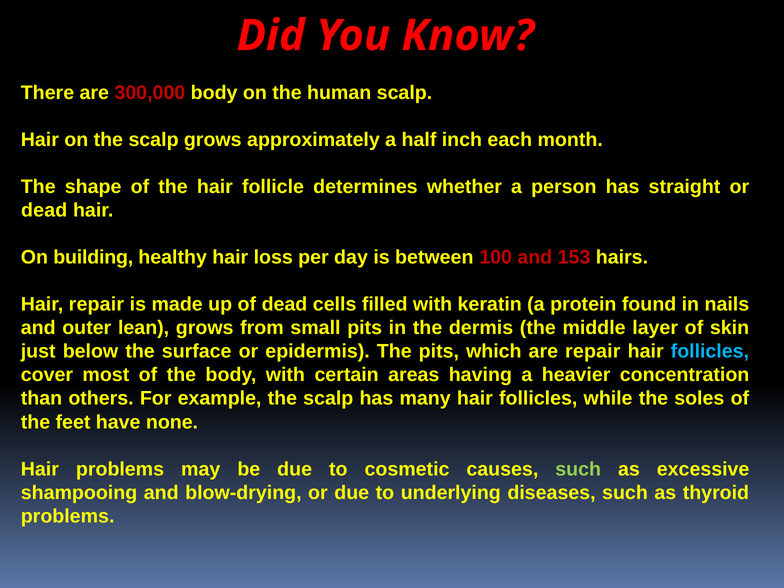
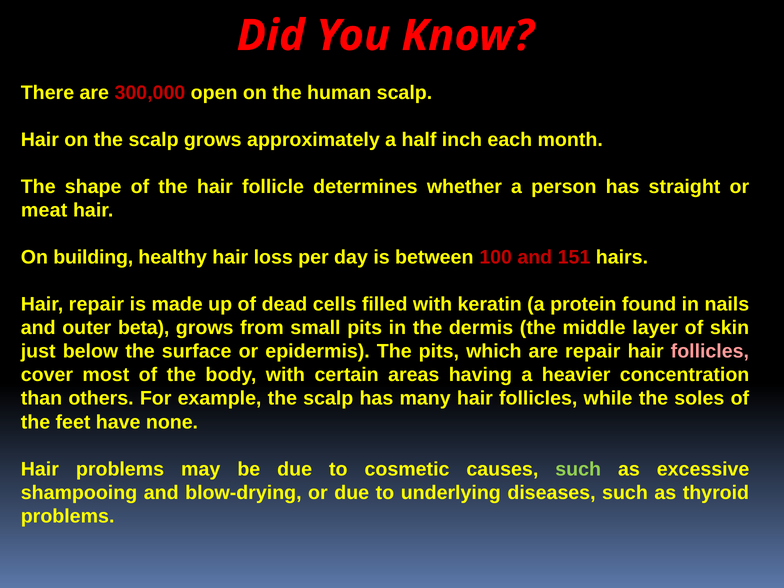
300,000 body: body -> open (214, 93)
dead: dead -> meat (44, 210)
153: 153 -> 151 (574, 257)
lean: lean -> beta (144, 328)
follicles colour: light blue -> pink (710, 351)
